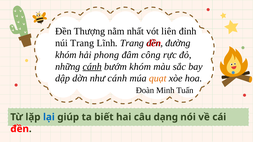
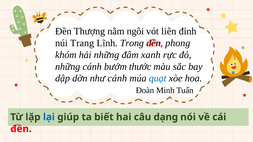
nhất: nhất -> ngôi (135, 31)
Lĩnh Trang: Trang -> Trong (132, 43)
đường: đường -> phong (178, 43)
hải phong: phong -> những (107, 55)
công: công -> xanh (151, 55)
cánh underline: present -> none (92, 67)
bướm khóm: khóm -> thước (140, 67)
quạt colour: orange -> blue (158, 79)
